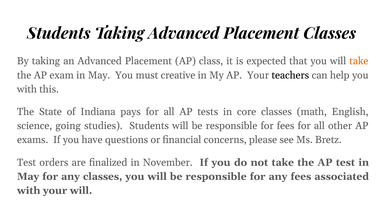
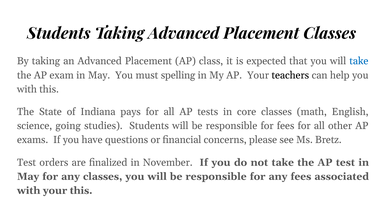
take colour: orange -> blue (359, 61)
creative: creative -> spelling (178, 75)
your will: will -> this (81, 191)
